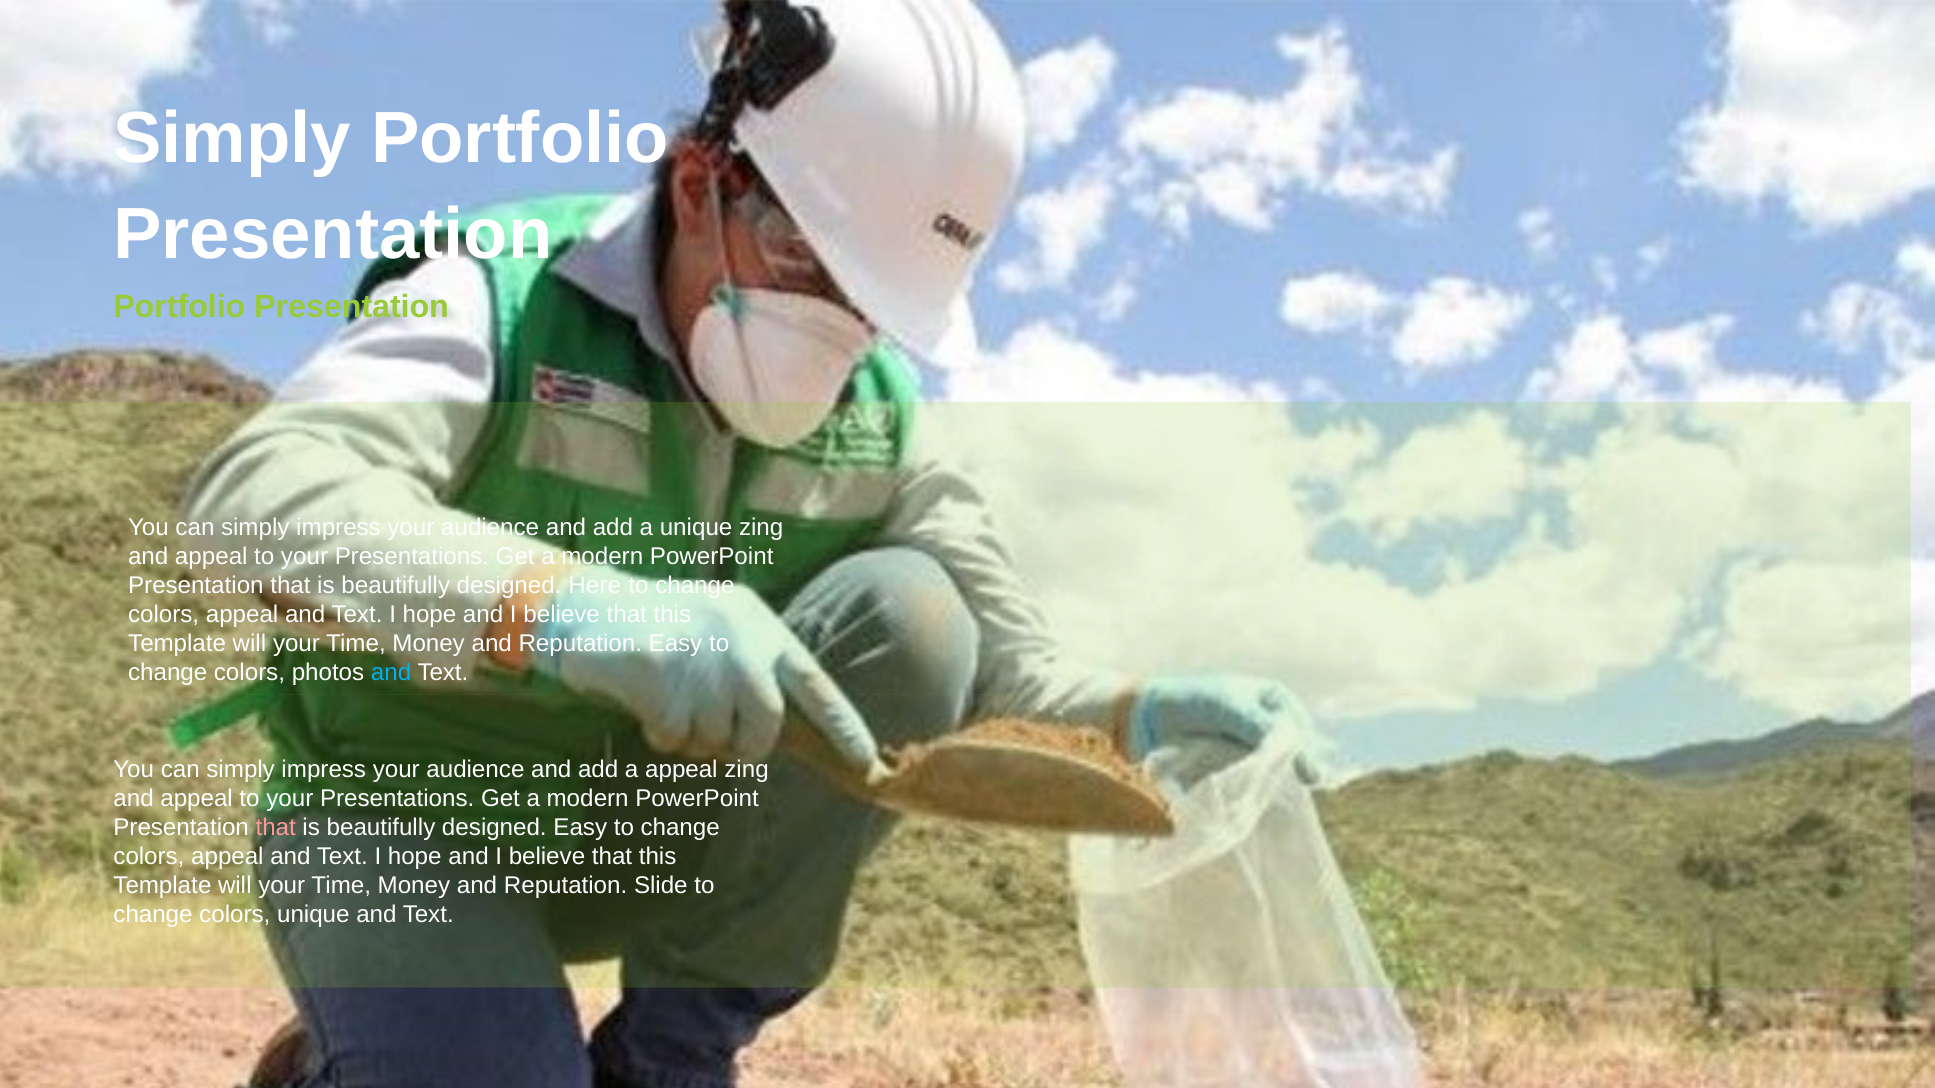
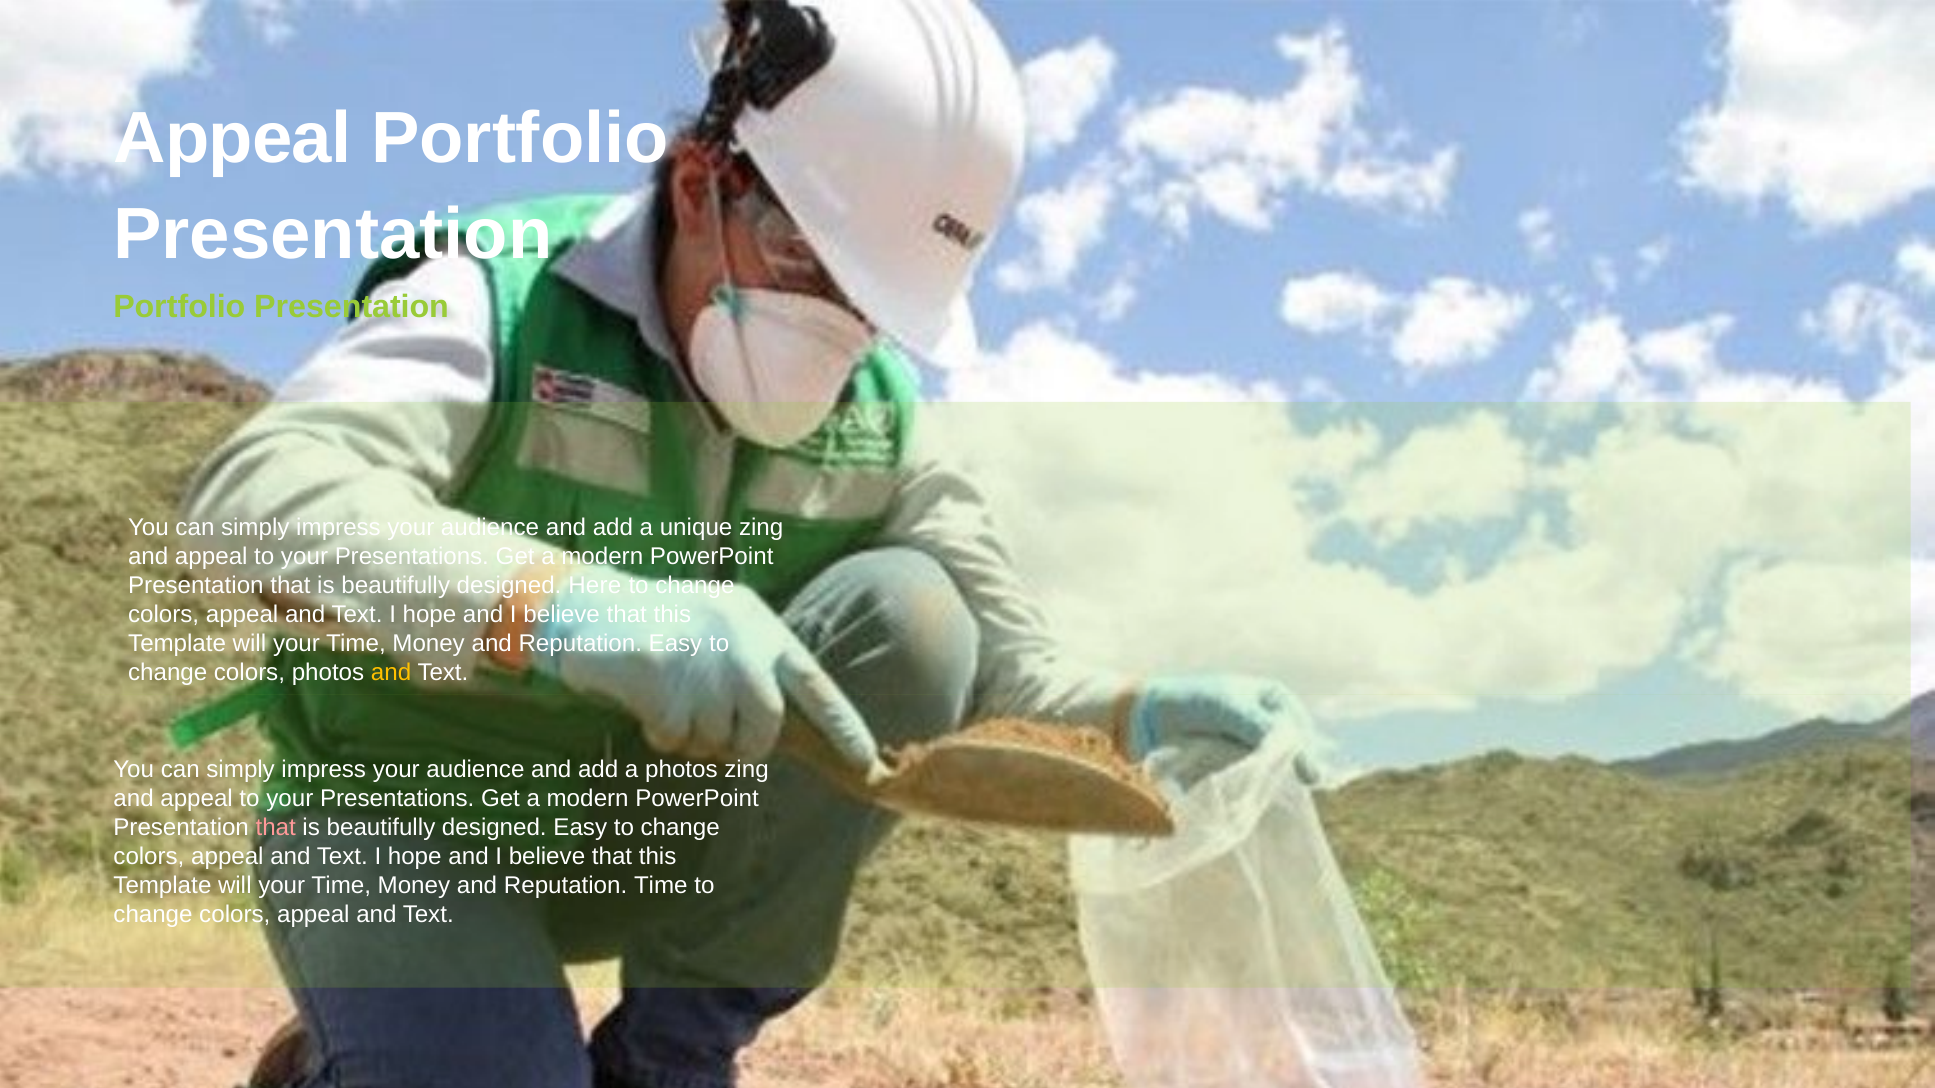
Simply: Simply -> Appeal (233, 139)
and colour: light blue -> yellow (391, 673)
a appeal: appeal -> photos (681, 770)
Reputation Slide: Slide -> Time (661, 886)
unique: unique -> appeal (313, 915)
